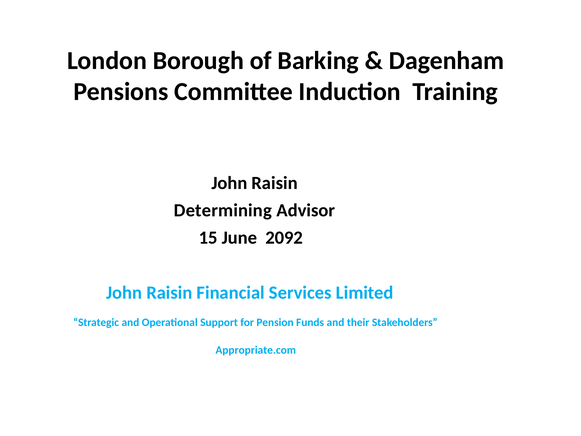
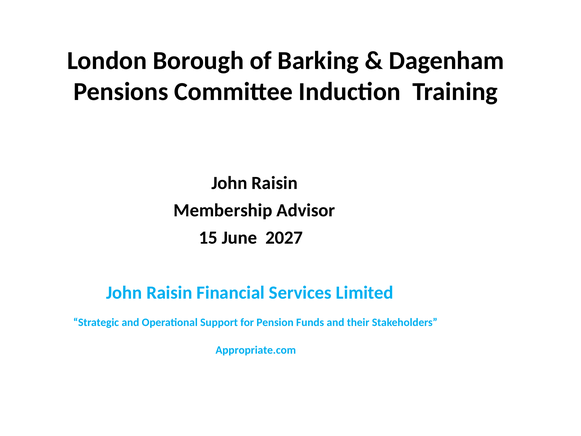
Determining: Determining -> Membership (223, 210)
2092: 2092 -> 2027 (284, 238)
